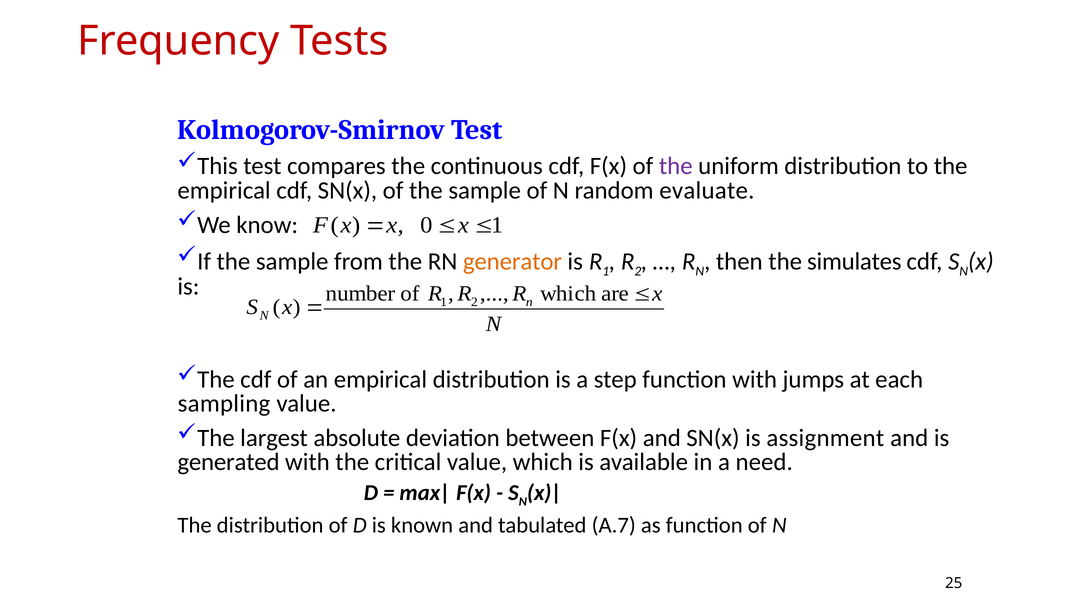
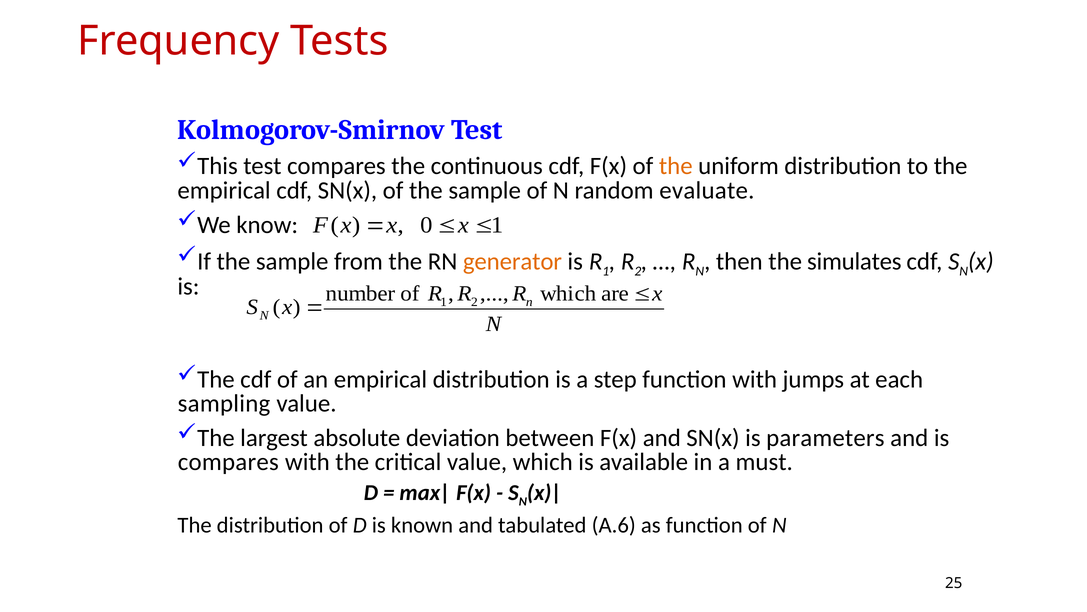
the colour: purple -> orange (676, 166)
assignment: assignment -> parameters (825, 438)
generated: generated -> compares (228, 462)
need: need -> must (764, 462)
A.7: A.7 -> A.6 (614, 525)
